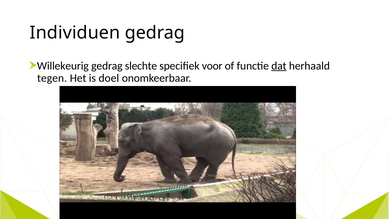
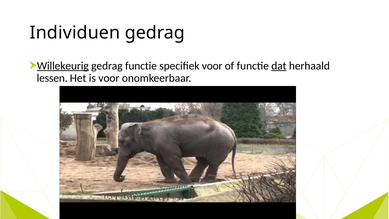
Willekeurig underline: none -> present (63, 66)
gedrag slechte: slechte -> functie (141, 66)
tegen: tegen -> lessen (52, 78)
is doel: doel -> voor (109, 78)
